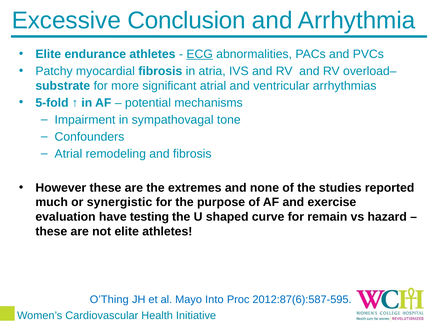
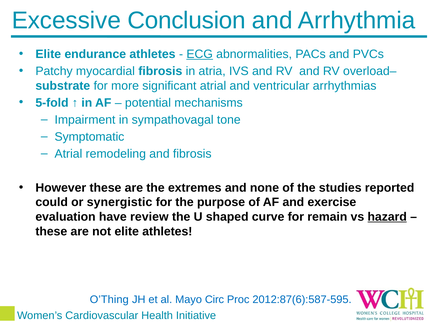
Confounders: Confounders -> Symptomatic (89, 137)
much: much -> could (52, 203)
testing: testing -> review (149, 217)
hazard underline: none -> present (387, 217)
Into: Into -> Circ (214, 300)
